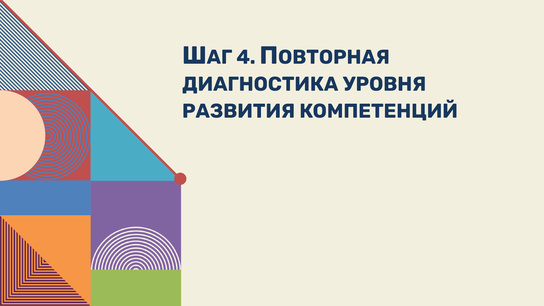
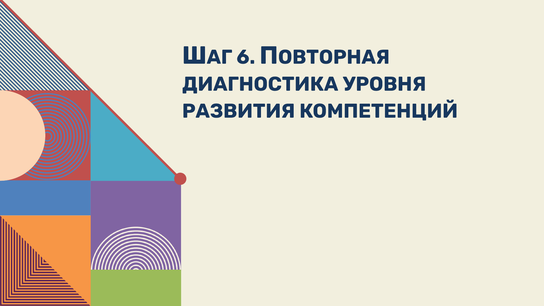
4: 4 -> 6 (246, 57)
